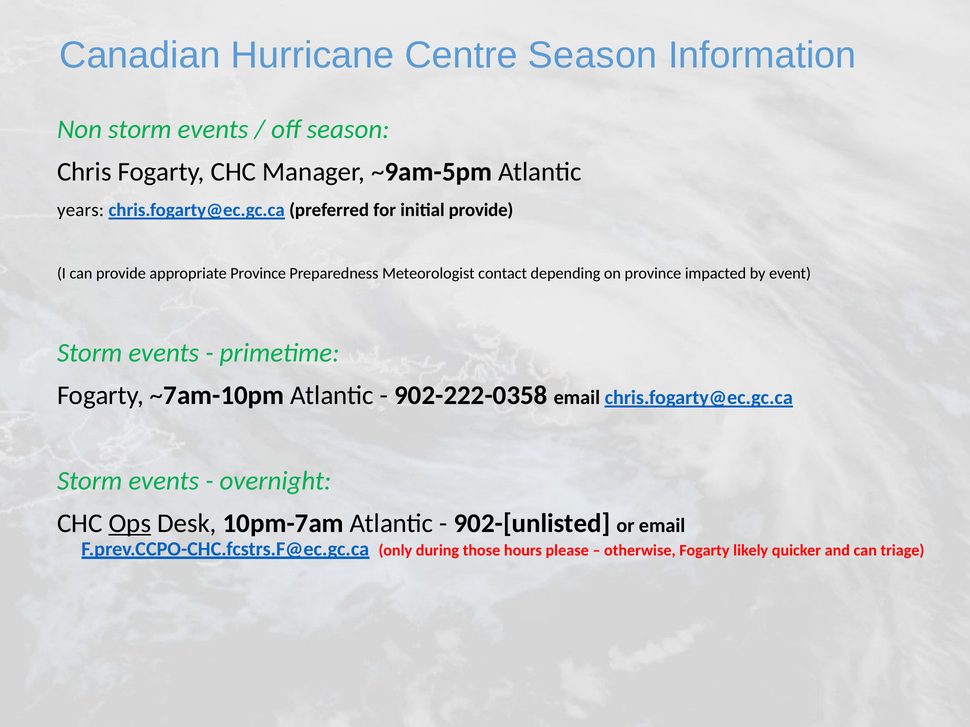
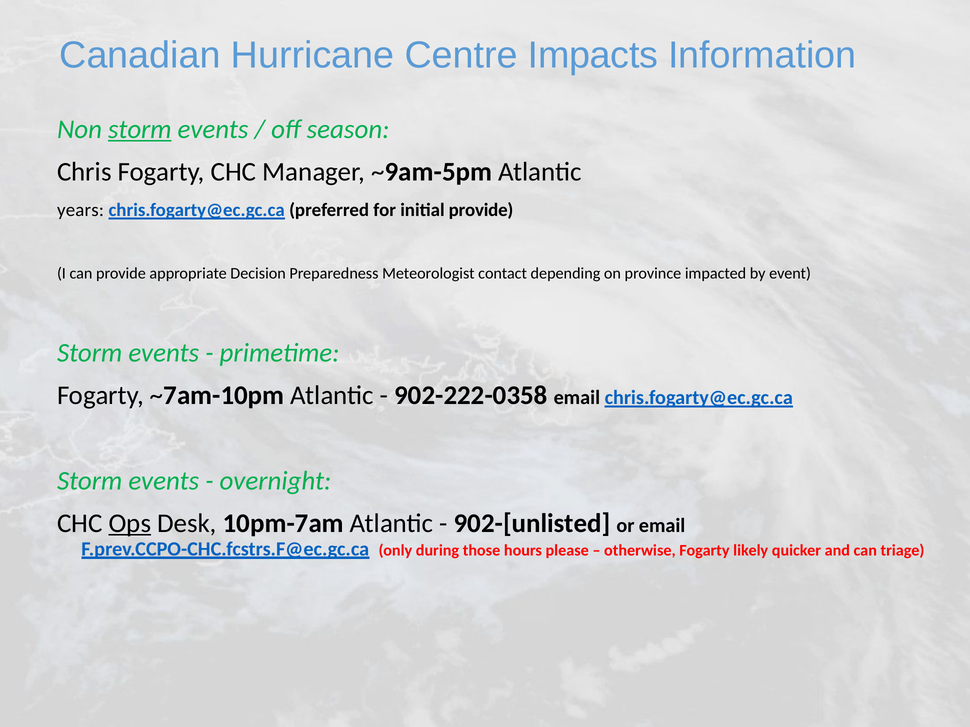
Centre Season: Season -> Impacts (593, 55)
storm underline: none -> present (140, 129)
appropriate Province: Province -> Decision (258, 274)
